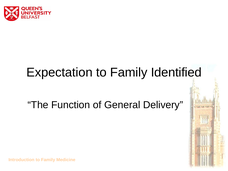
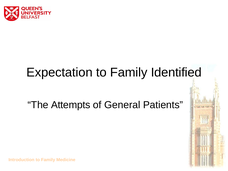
Function: Function -> Attempts (71, 105)
Delivery: Delivery -> Patients (163, 105)
